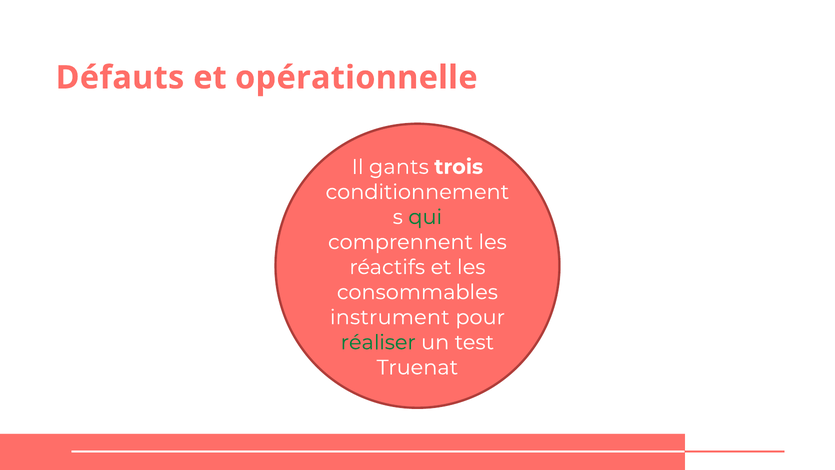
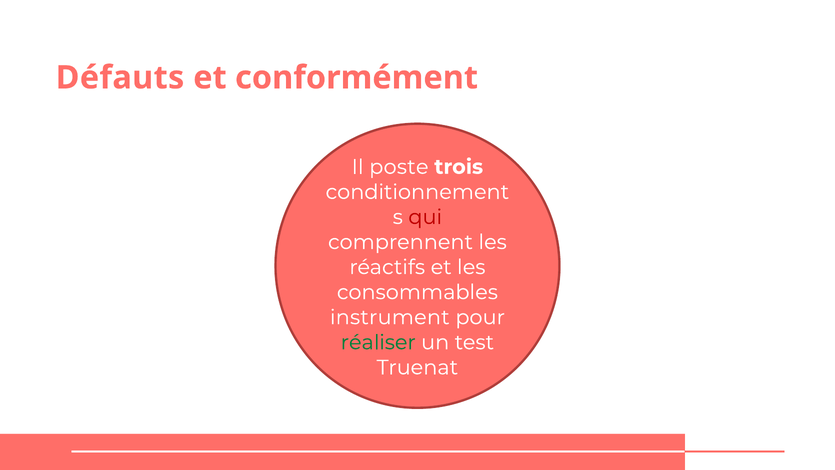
opérationnelle: opérationnelle -> conformément (357, 78)
gants: gants -> poste (399, 167)
qui colour: green -> red (425, 217)
